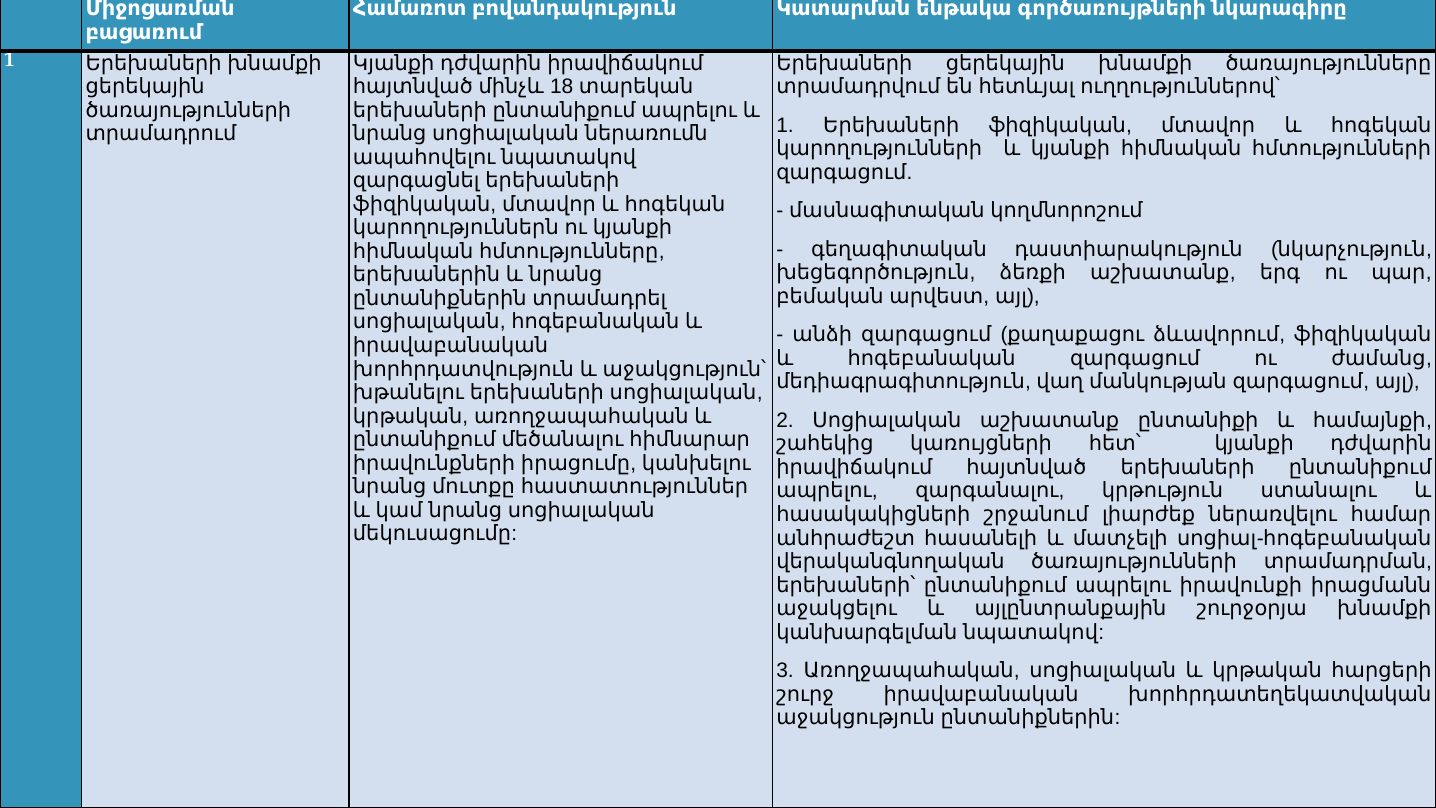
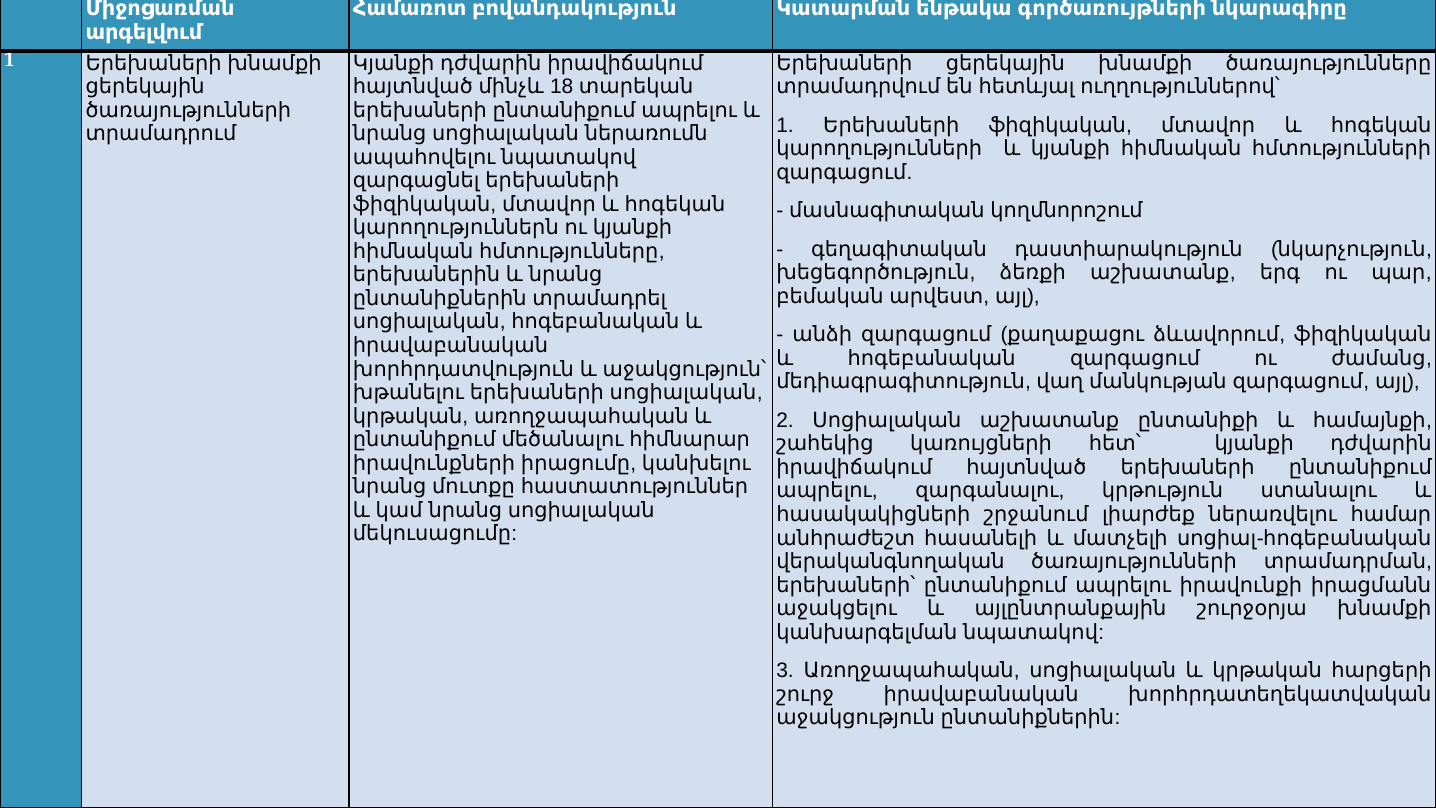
բացառում: բացառում -> արգելվում (144, 32)
